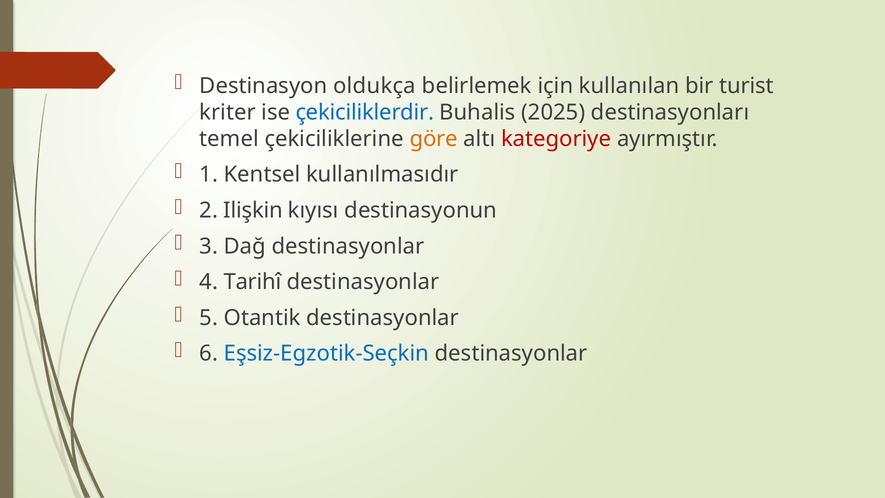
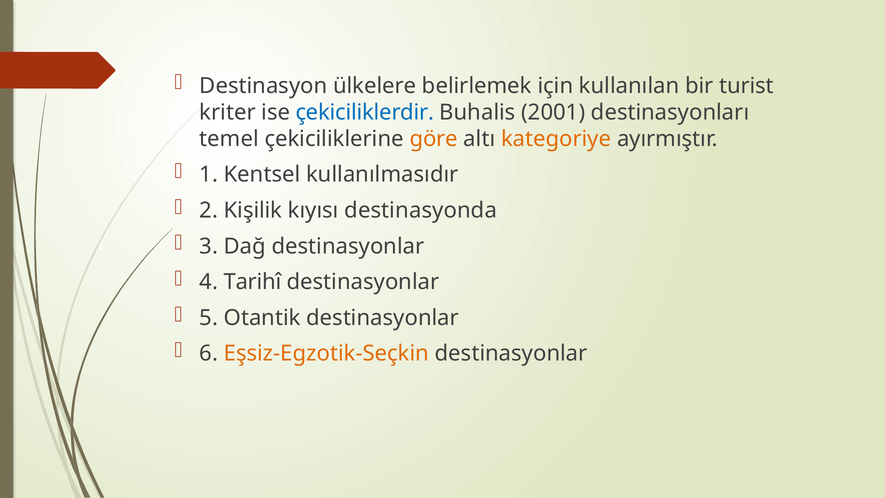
oldukça: oldukça -> ülkelere (375, 86)
2025: 2025 -> 2001 (553, 112)
kategoriye colour: red -> orange (556, 139)
Ilişkin: Ilişkin -> Kişilik (253, 210)
destinasyonun: destinasyonun -> destinasyonda (421, 210)
Eşsiz-Egzotik-Seçkin colour: blue -> orange (326, 353)
